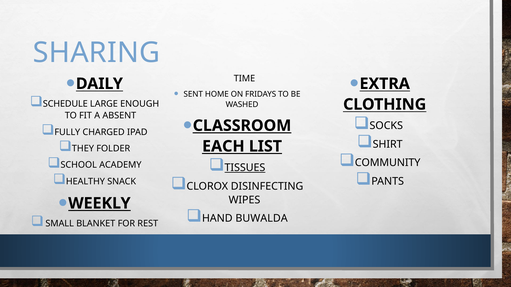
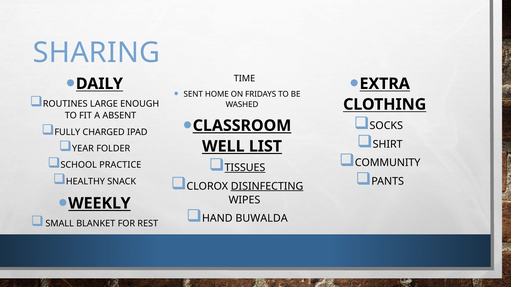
SCHEDULE: SCHEDULE -> ROUTINES (65, 104)
THEY: THEY -> YEAR (83, 149)
EACH: EACH -> WELL (223, 146)
ACADEMY: ACADEMY -> PRACTICE (120, 165)
DISINFECTING underline: none -> present (267, 186)
